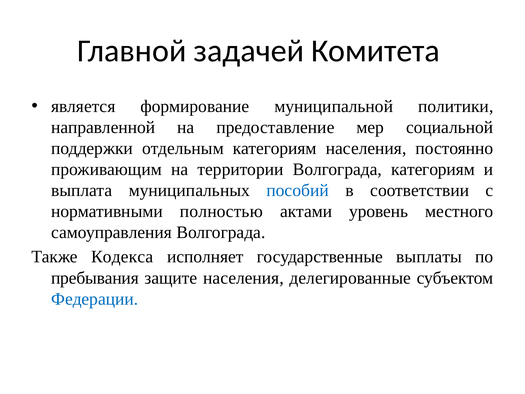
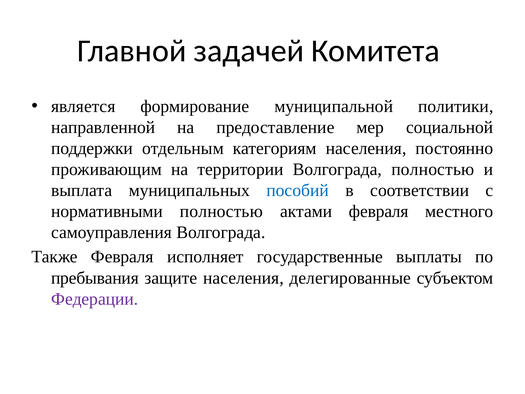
Волгограда категориям: категориям -> полностью (433, 169)
актами уровень: уровень -> февраля (379, 211)
Также Кодекса: Кодекса -> Февраля (122, 257)
Федерации colour: blue -> purple (95, 299)
